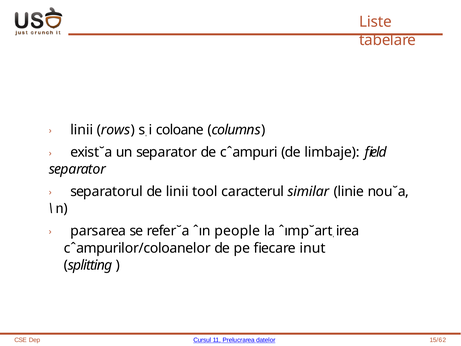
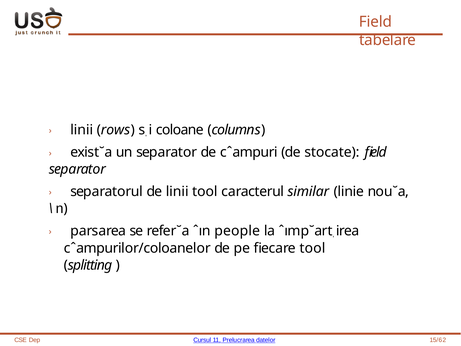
Liste: Liste -> Field (375, 22)
limbaje: limbaje -> stocate (332, 152)
fiecare inut: inut -> tool (312, 248)
